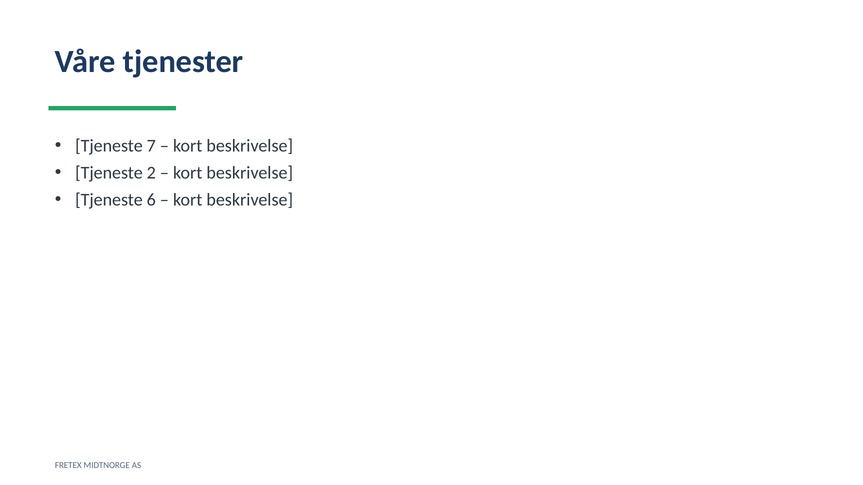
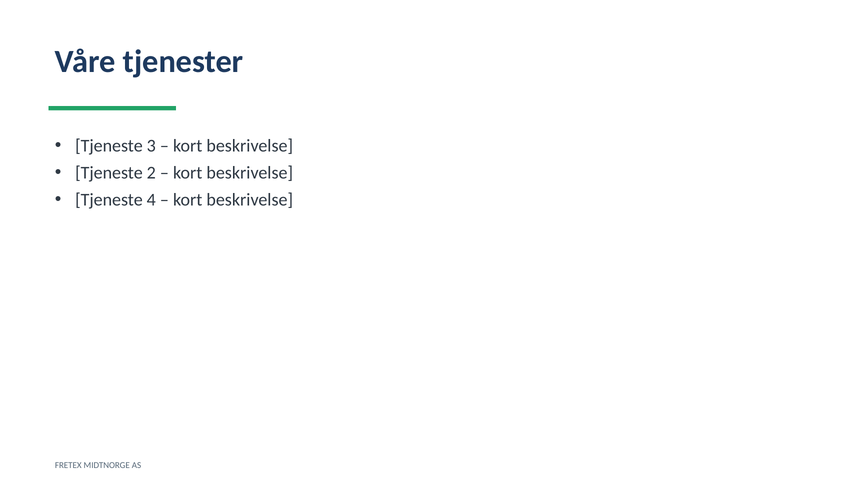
7: 7 -> 3 (151, 146)
6: 6 -> 4 (151, 200)
